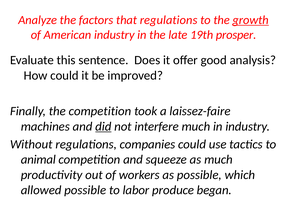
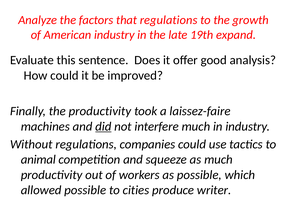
growth underline: present -> none (251, 20)
prosper: prosper -> expand (236, 35)
the competition: competition -> productivity (100, 111)
labor: labor -> cities (136, 190)
began: began -> writer (214, 190)
